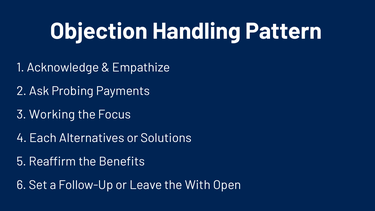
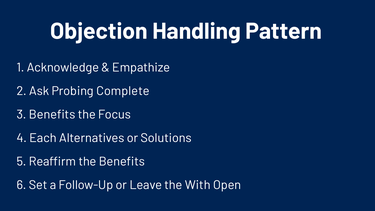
Payments: Payments -> Complete (123, 91)
3 Working: Working -> Benefits (52, 114)
